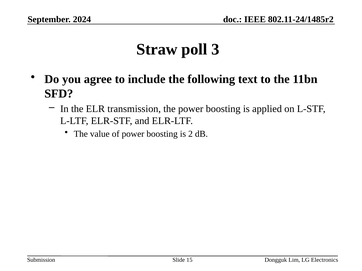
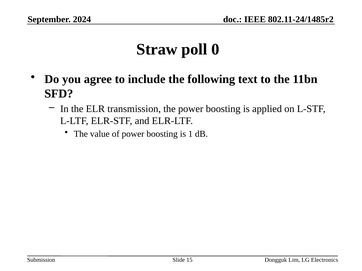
3: 3 -> 0 (216, 49)
2: 2 -> 1 (190, 134)
